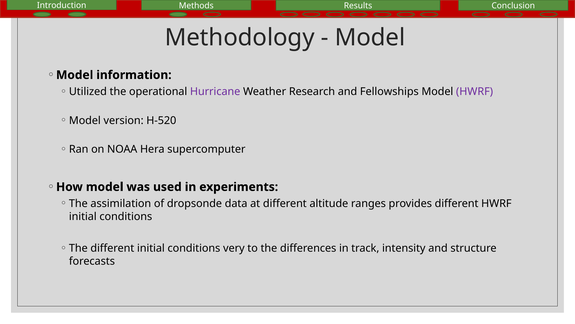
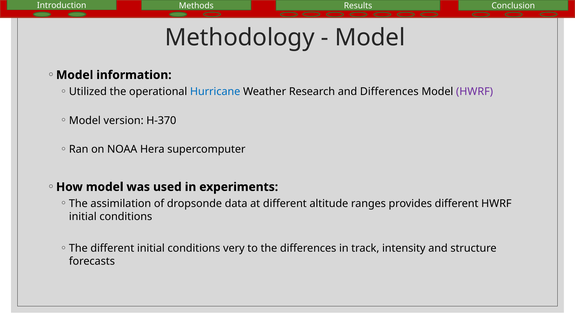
Hurricane colour: purple -> blue (215, 91)
and Fellowships: Fellowships -> Differences (389, 91)
H-520: H-520 -> H-370 (161, 120)
